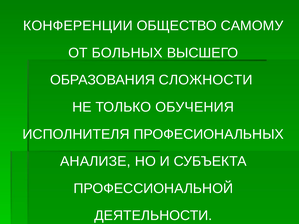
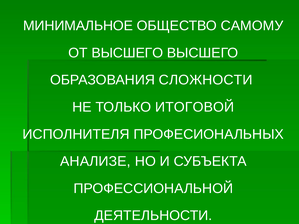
КОНФЕРЕНЦИИ: КОНФЕРЕНЦИИ -> МИНИМАЛЬНОЕ (78, 26)
ОТ БОЛЬНЫХ: БОЛЬНЫХ -> ВЫСШЕГО (127, 53)
ОБУЧЕНИЯ: ОБУЧЕНИЯ -> ИТОГОВОЙ (195, 107)
